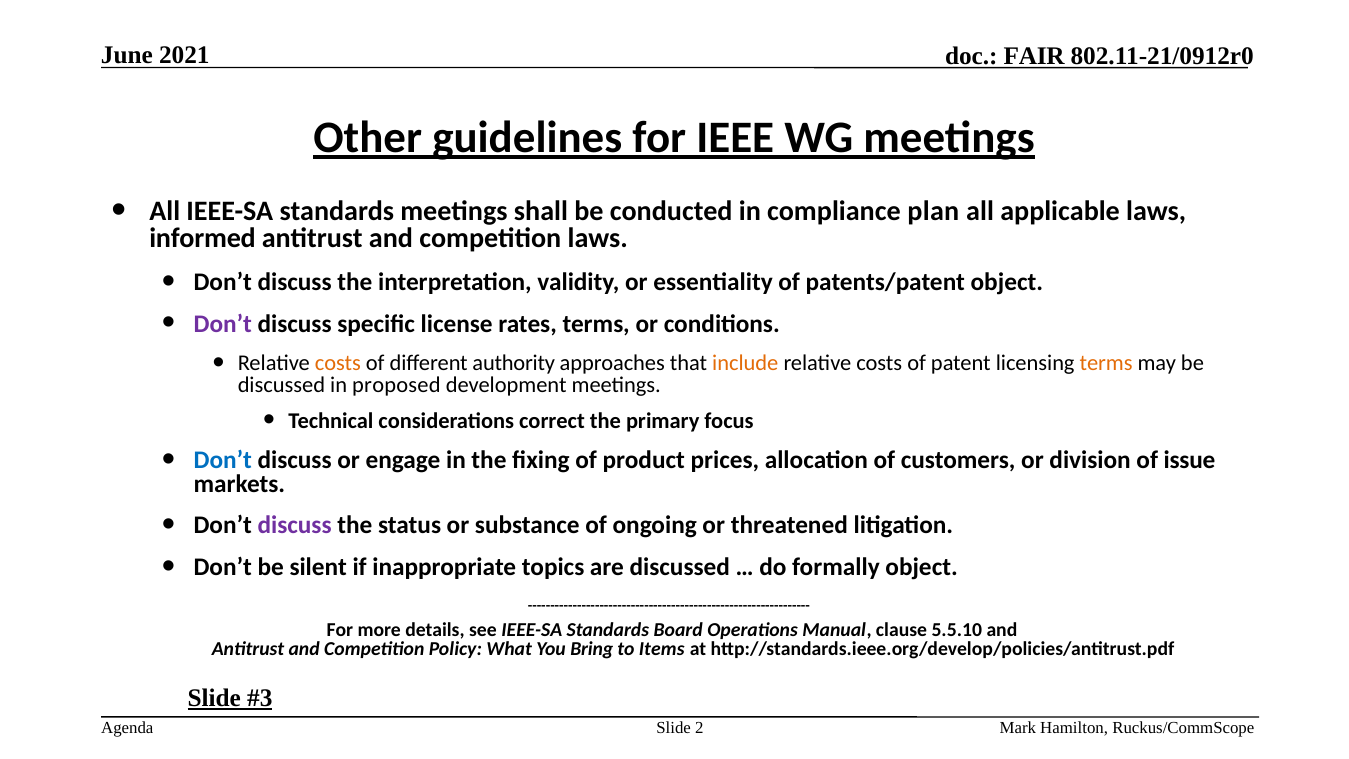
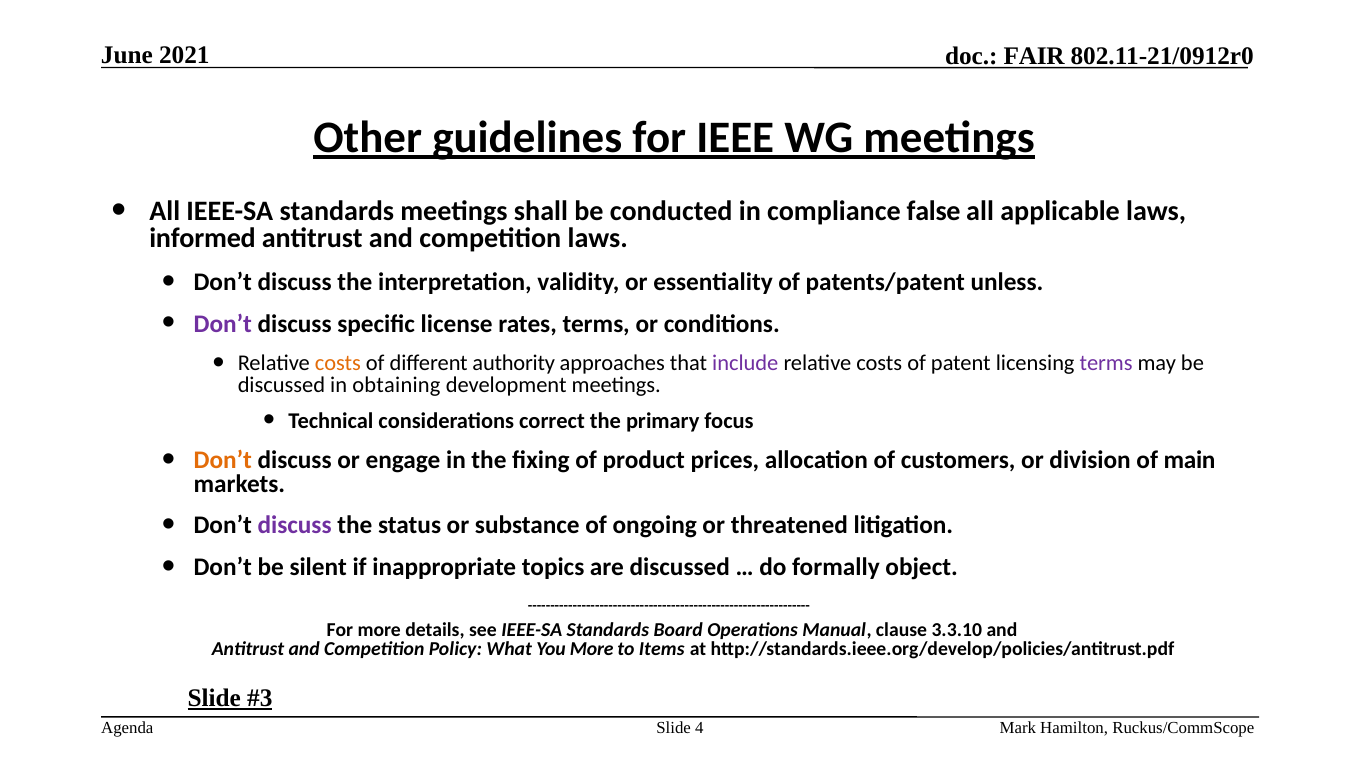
plan: plan -> false (934, 211)
patents/patent object: object -> unless (1007, 282)
include colour: orange -> purple (745, 363)
terms colour: orange -> purple (1106, 363)
proposed: proposed -> obtaining (396, 385)
Don’t colour: blue -> orange (223, 460)
issue: issue -> main (1190, 460)
5.5.10: 5.5.10 -> 3.3.10 (957, 630)
You Bring: Bring -> More (592, 649)
2: 2 -> 4 (699, 728)
